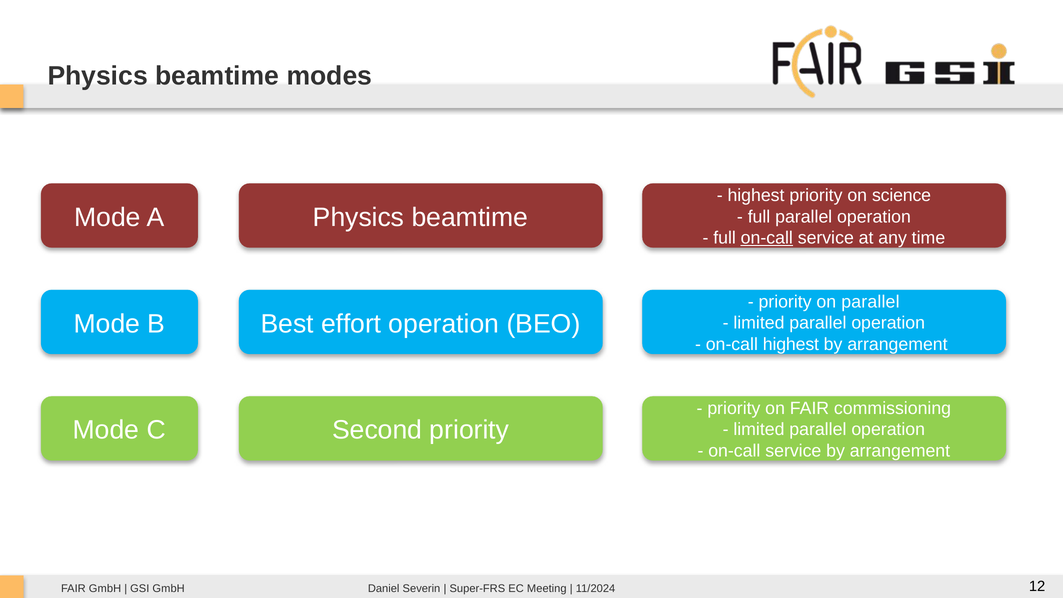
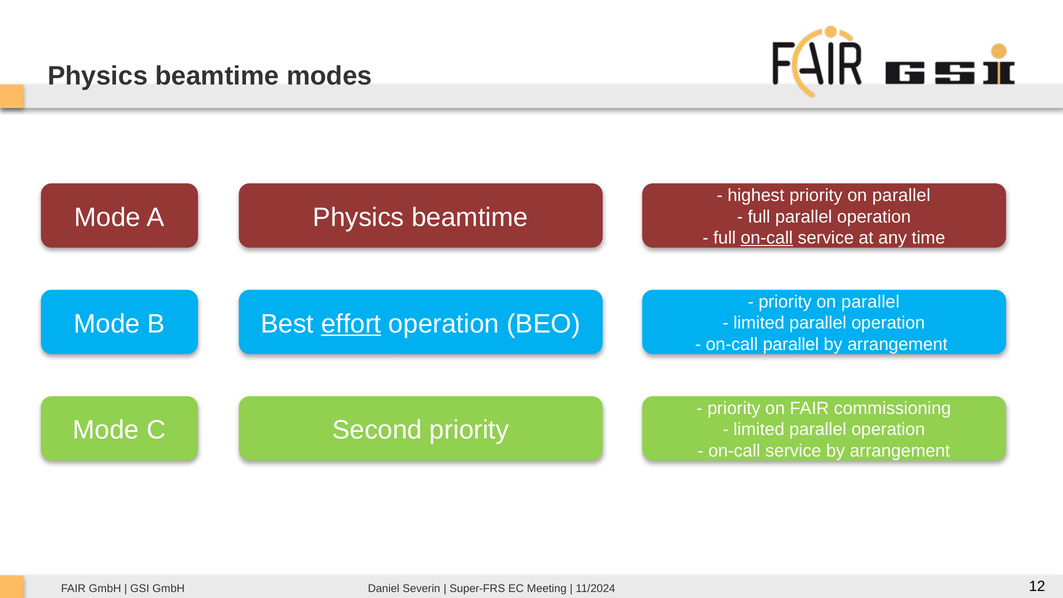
highest priority on science: science -> parallel (901, 195)
effort underline: none -> present (351, 324)
on-call highest: highest -> parallel (791, 344)
